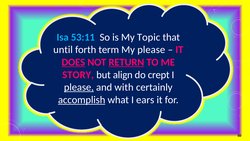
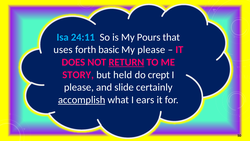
53:11: 53:11 -> 24:11 (83, 37)
Topic: Topic -> Pours (149, 37)
until: until -> uses (63, 50)
term: term -> basic (109, 50)
DOES underline: present -> none (73, 62)
align: align -> held (123, 75)
please underline: present -> none (79, 87)
with: with -> slide (124, 87)
